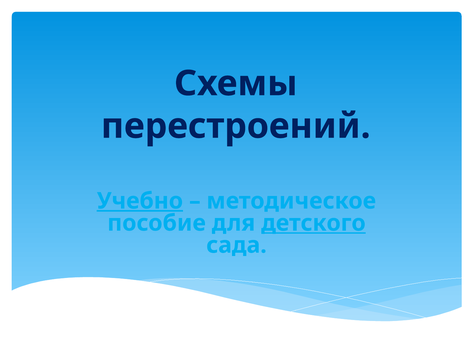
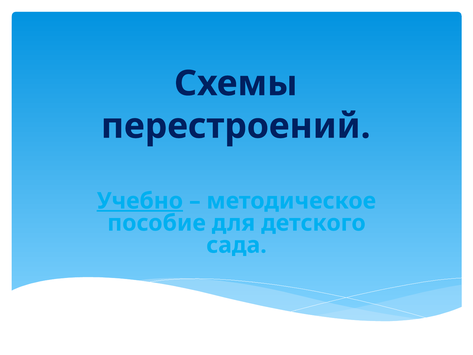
детского underline: present -> none (313, 223)
